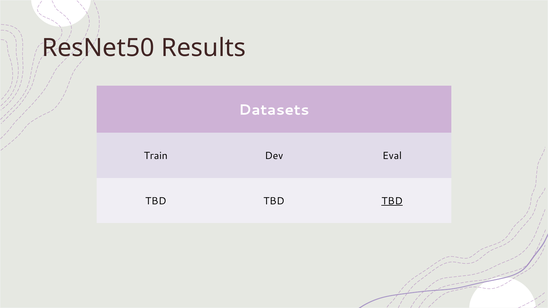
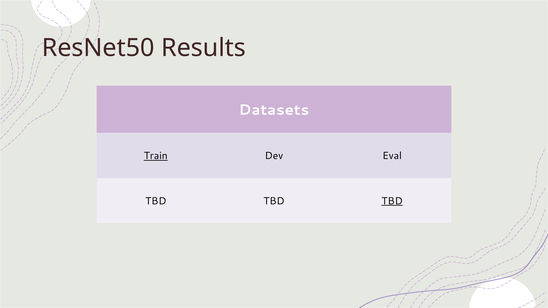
Train underline: none -> present (156, 156)
